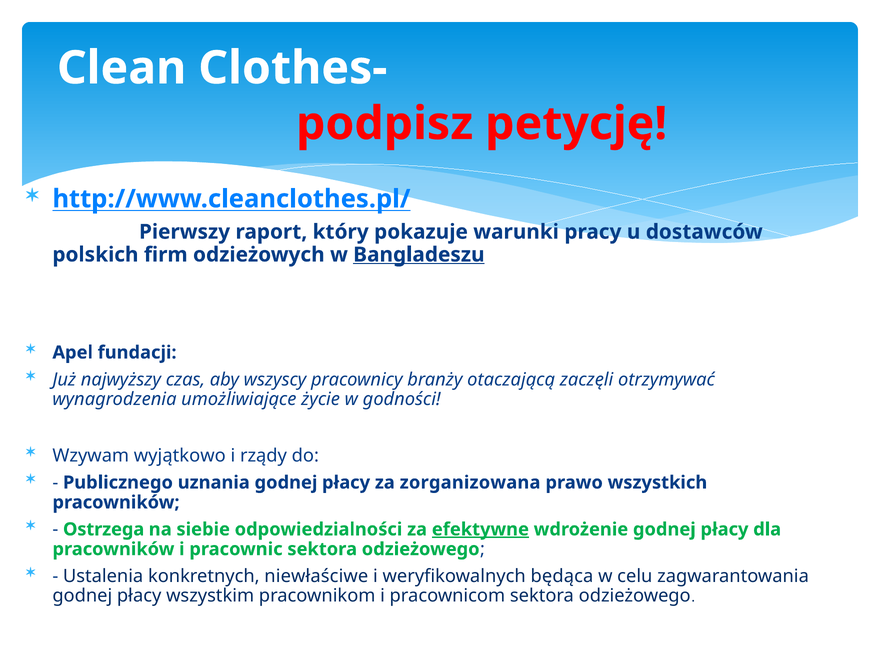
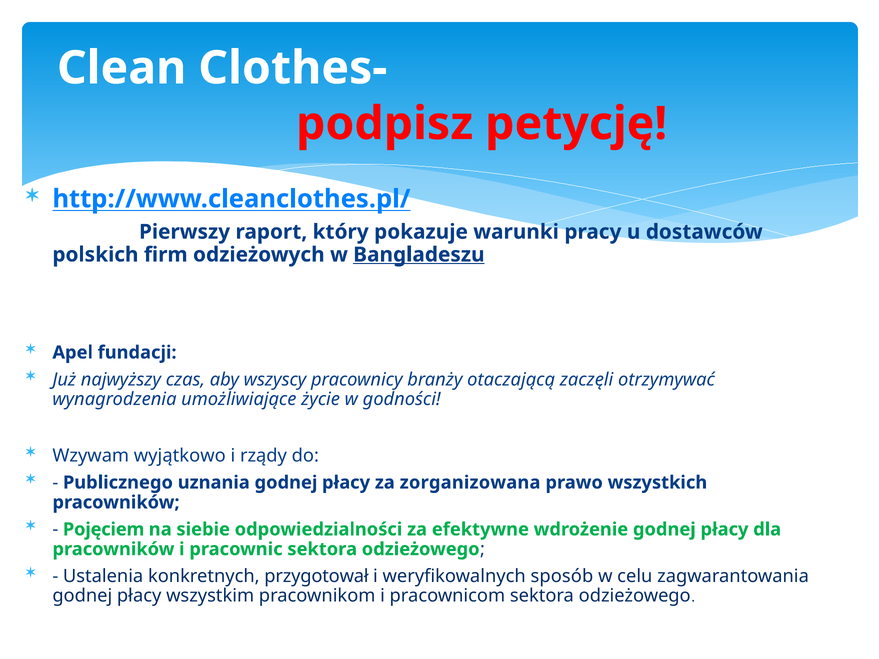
Ostrzega: Ostrzega -> Pojęciem (104, 530)
efektywne underline: present -> none (480, 530)
niewłaściwe: niewłaściwe -> przygotował (316, 576)
będąca: będąca -> sposób (562, 576)
